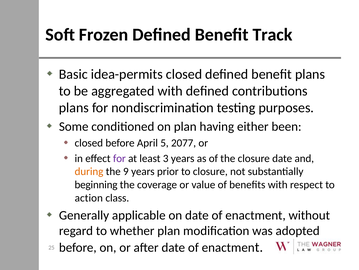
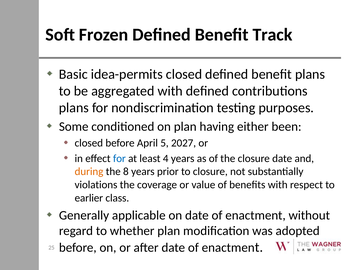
2077: 2077 -> 2027 (184, 143)
for colour: purple -> blue (119, 158)
3: 3 -> 4 (166, 158)
9: 9 -> 8 (126, 171)
beginning: beginning -> violations (96, 184)
action: action -> earlier (89, 197)
